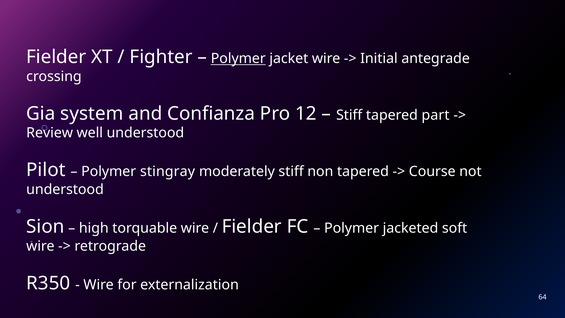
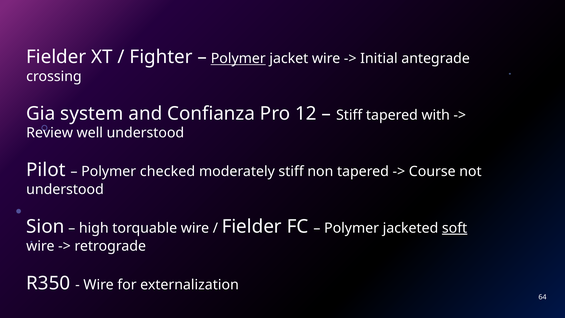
part: part -> with (436, 115)
stingray: stingray -> checked (168, 171)
soft underline: none -> present (455, 228)
